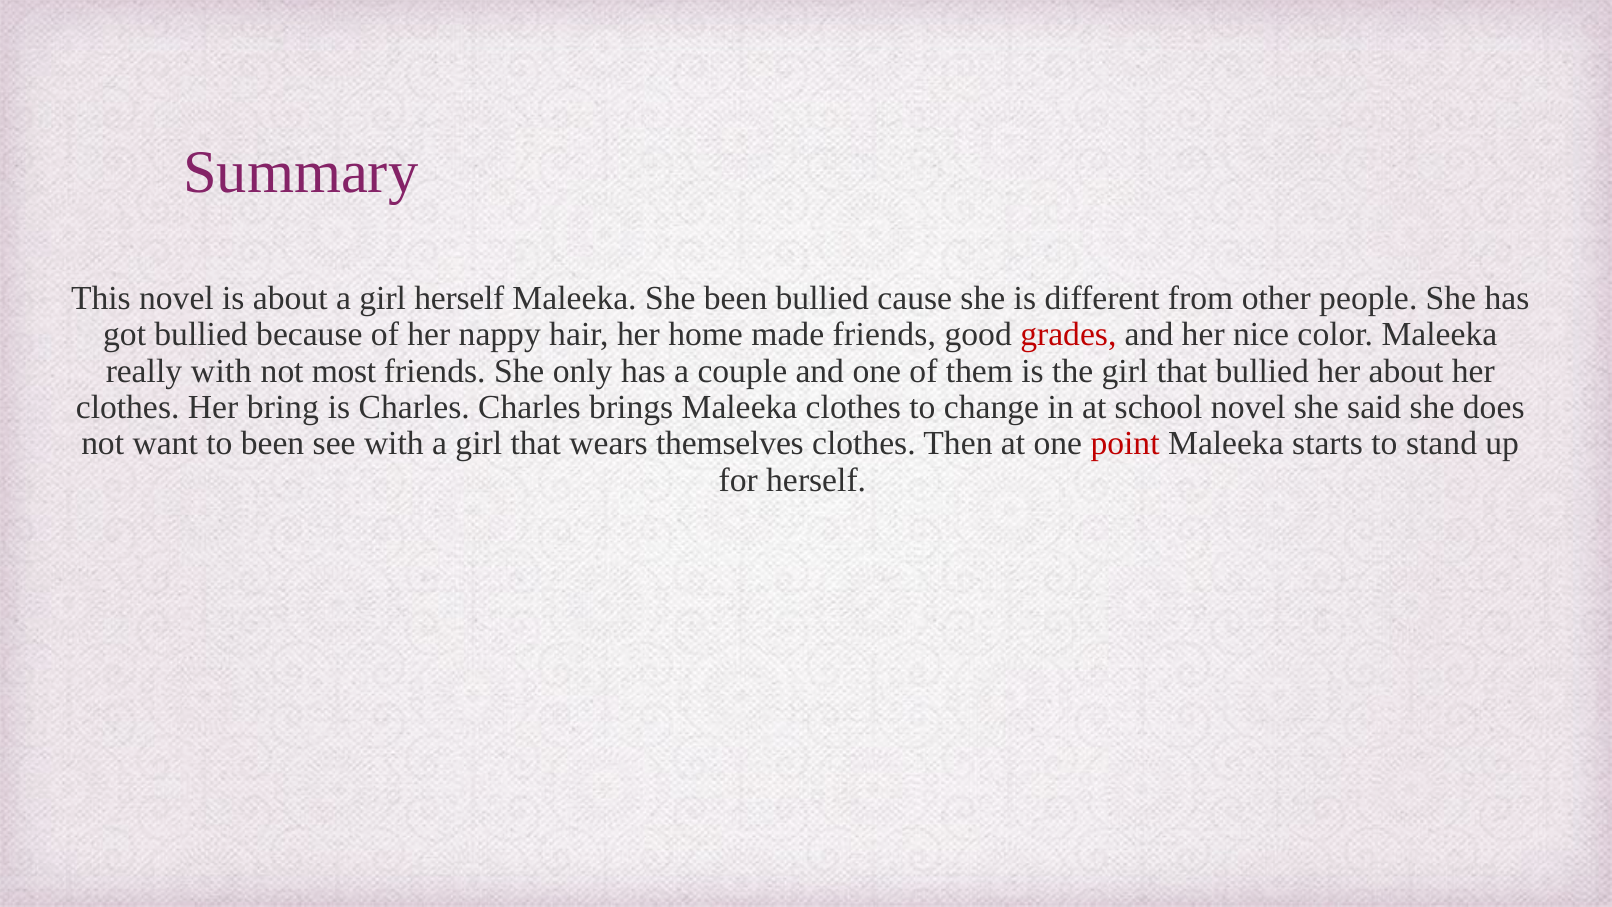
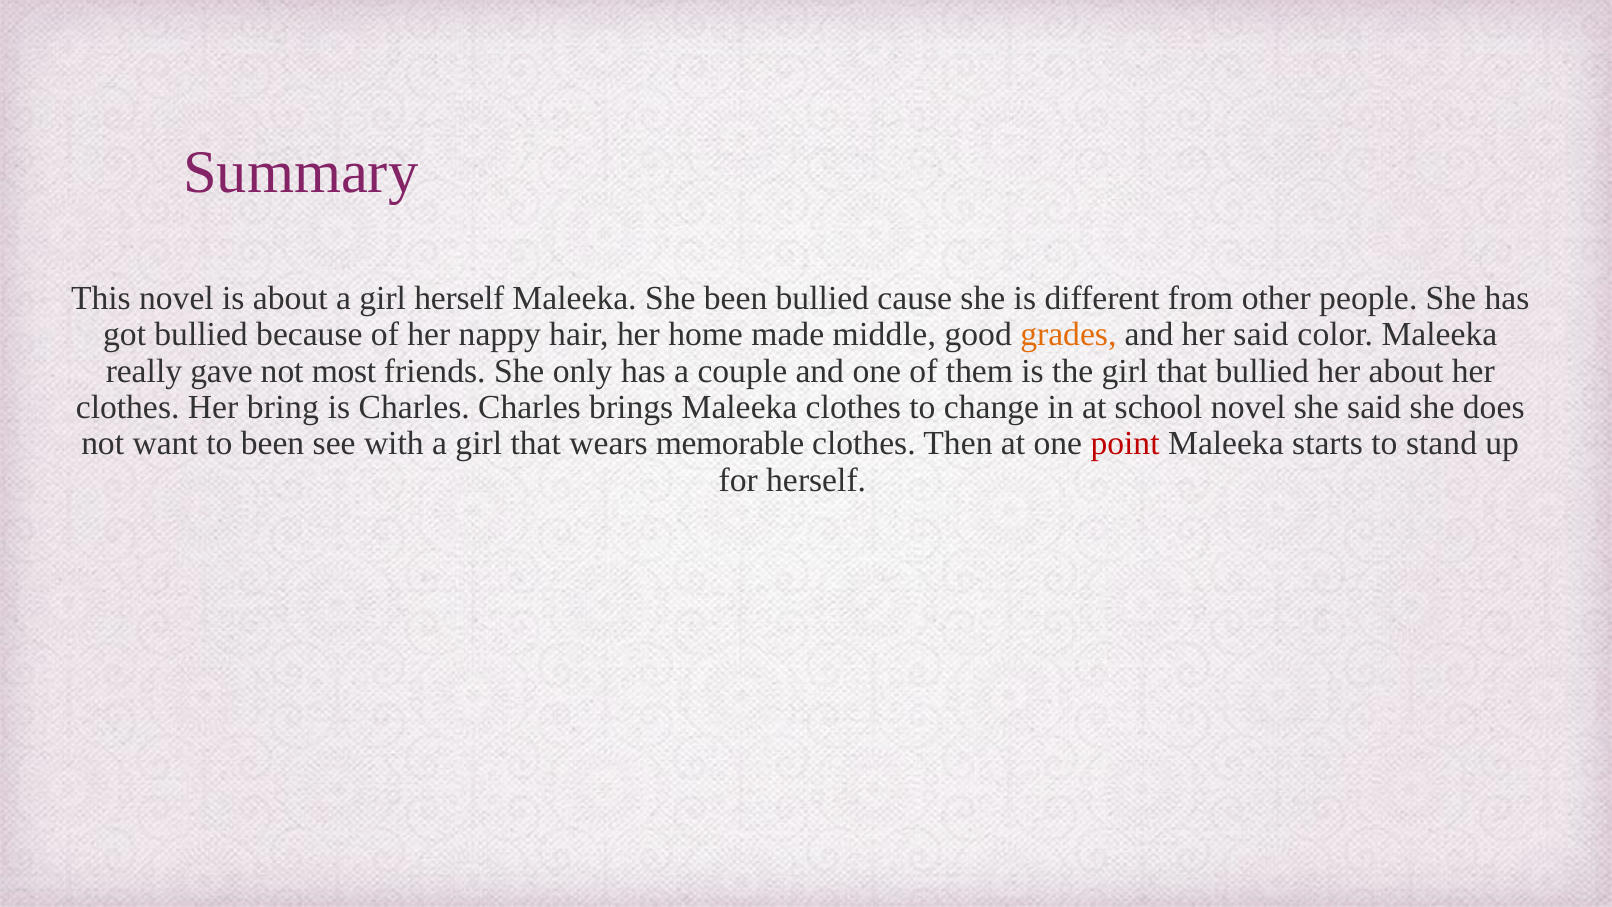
made friends: friends -> middle (884, 335)
grades colour: red -> orange (1068, 335)
her nice: nice -> said (1261, 335)
really with: with -> gave (222, 371)
themselves: themselves -> memorable (730, 444)
